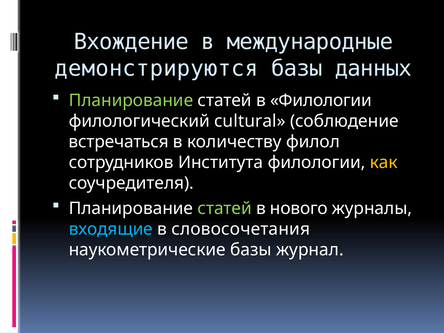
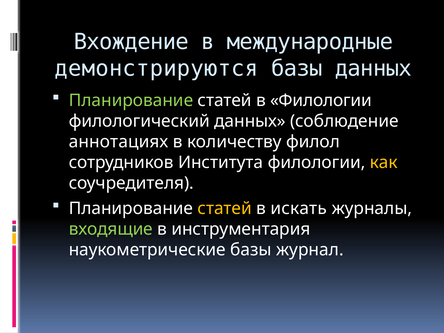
филологический cultural: cultural -> данных (250, 121)
встречаться: встречаться -> аннотациях (119, 142)
статей colour: light green -> yellow (225, 208)
нового: нового -> искать (299, 208)
входящие colour: light blue -> light green (111, 229)
словосочетания: словосочетания -> инструментария (241, 229)
